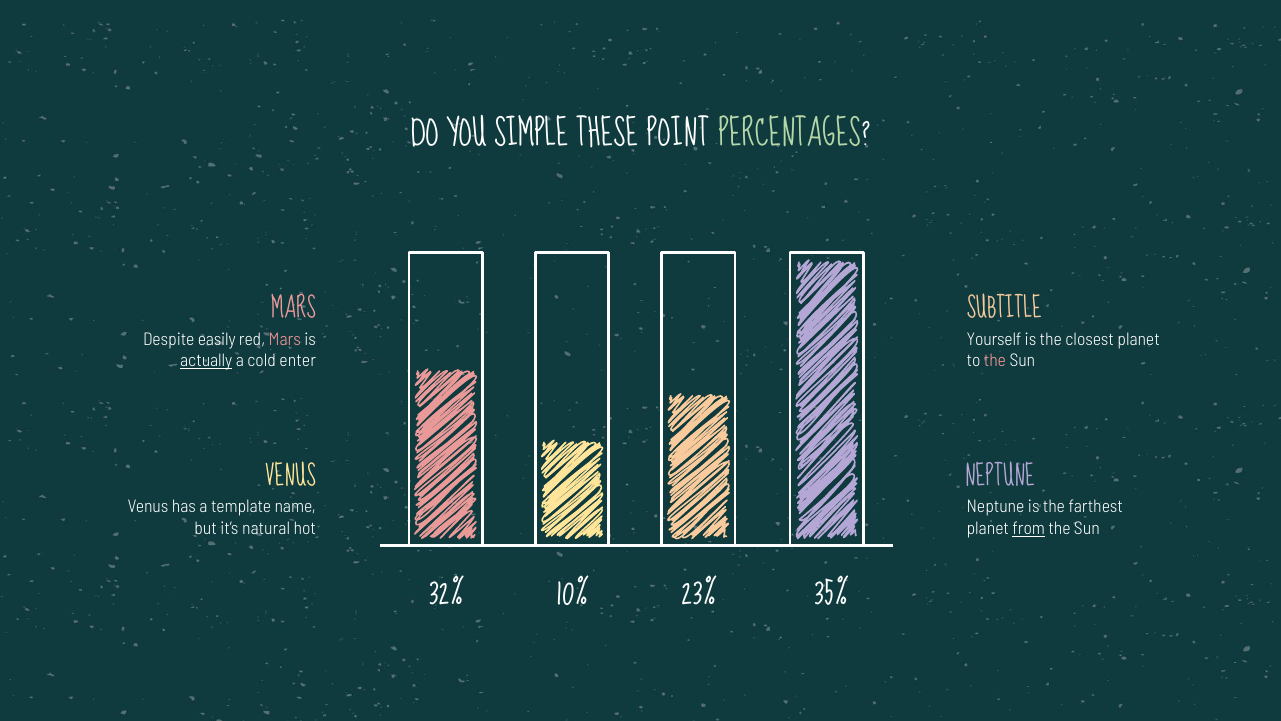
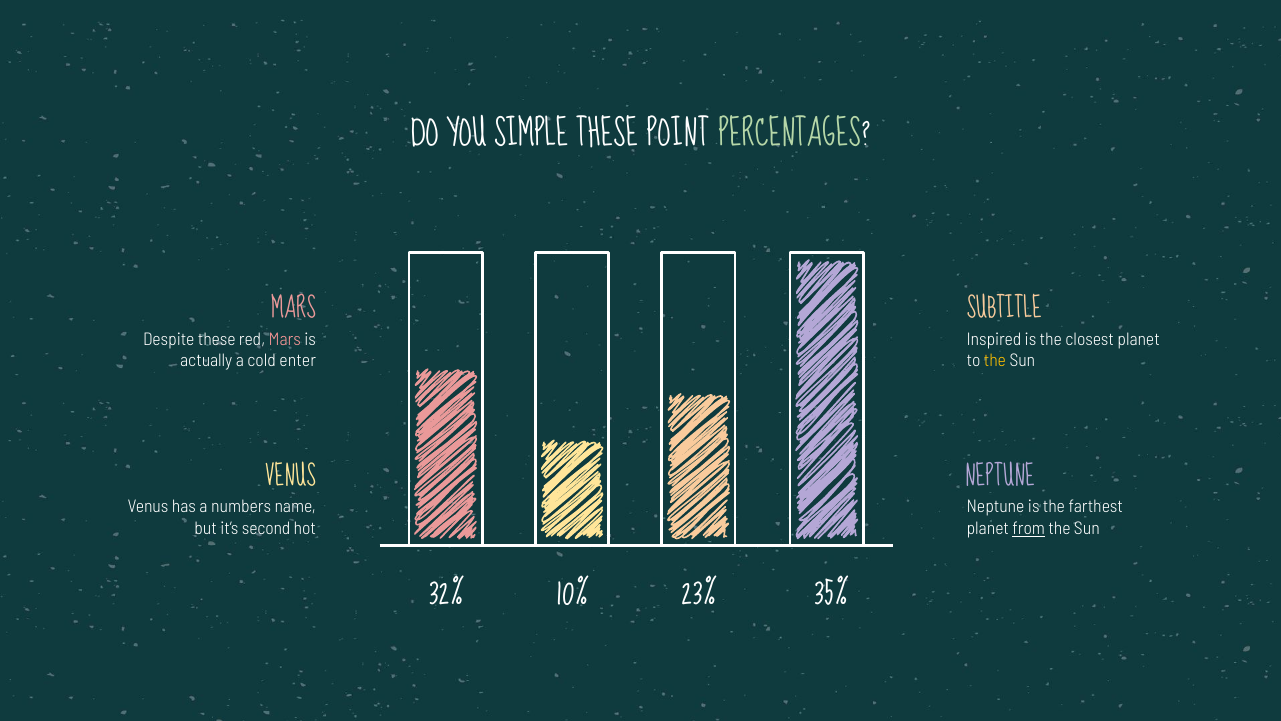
Despite easily: easily -> these (217, 339)
Yourself: Yourself -> Inspired (994, 339)
actually underline: present -> none (206, 360)
the colour: pink -> yellow (995, 360)
template: template -> numbers (241, 507)
natural: natural -> second (266, 528)
